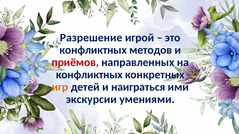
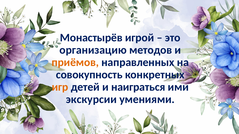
Разрешение: Разрешение -> Монастырёв (91, 38)
конфликтных: конфликтных -> организацию (93, 50)
приёмов colour: red -> orange (75, 63)
конфликтных: конфликтных -> совокупность (89, 75)
